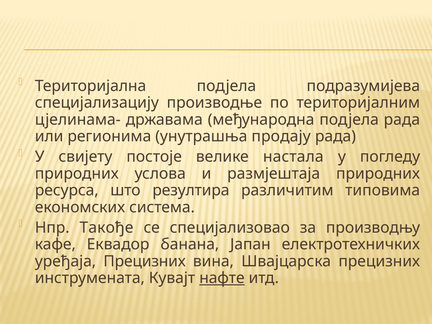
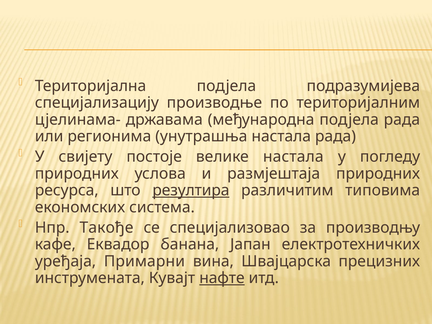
унутрашња продају: продају -> настала (281, 137)
резултира underline: none -> present (191, 190)
уређаја Прецизних: Прецизних -> Примарни (144, 261)
